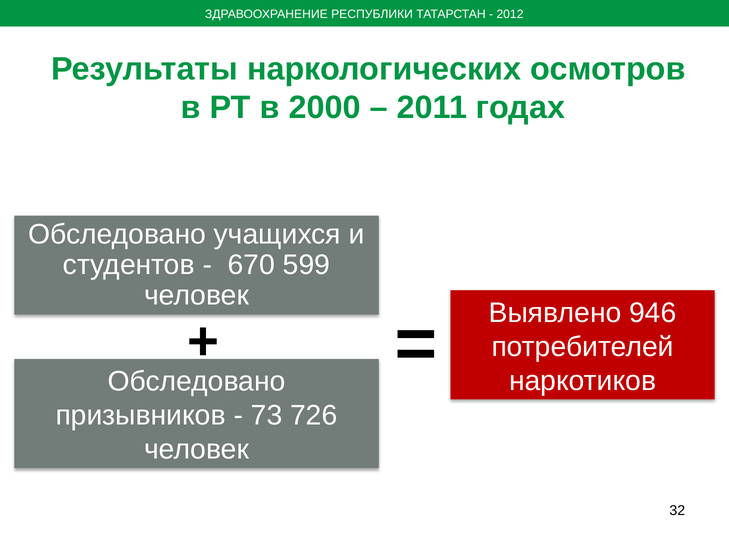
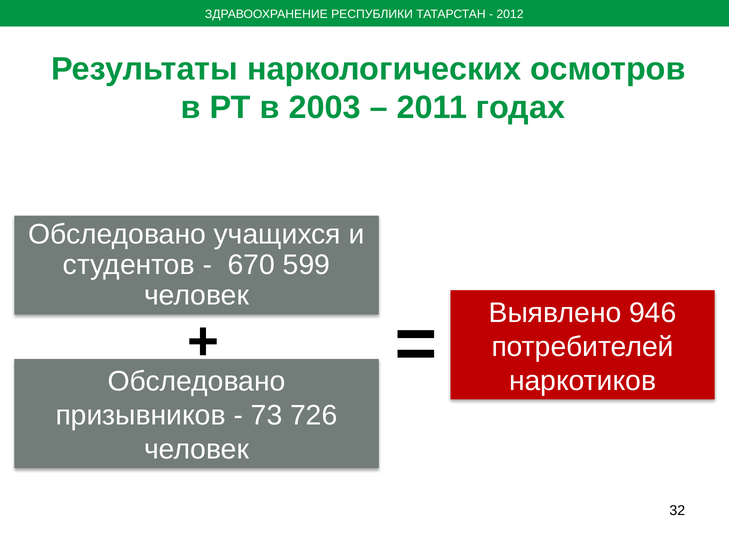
2000: 2000 -> 2003 (325, 108)
